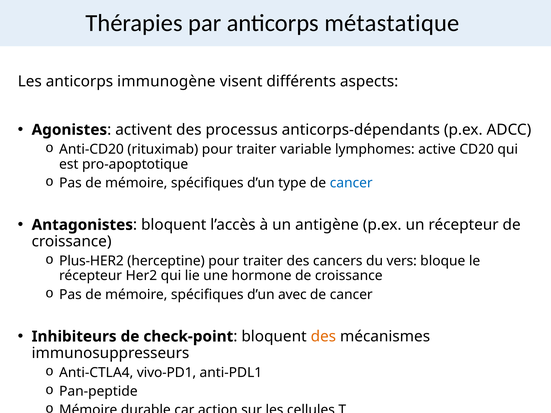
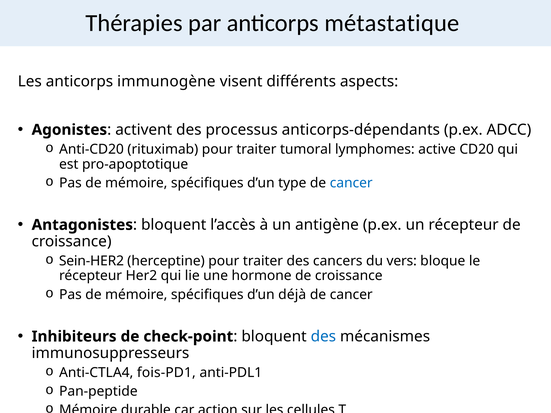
variable: variable -> tumoral (306, 149)
Plus-HER2: Plus-HER2 -> Sein-HER2 (91, 261)
avec: avec -> déjà (292, 295)
des colour: orange -> blue (323, 337)
vivo-PD1: vivo-PD1 -> fois-PD1 (166, 373)
